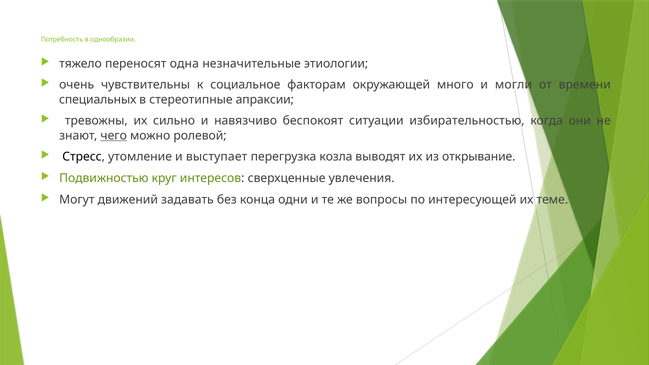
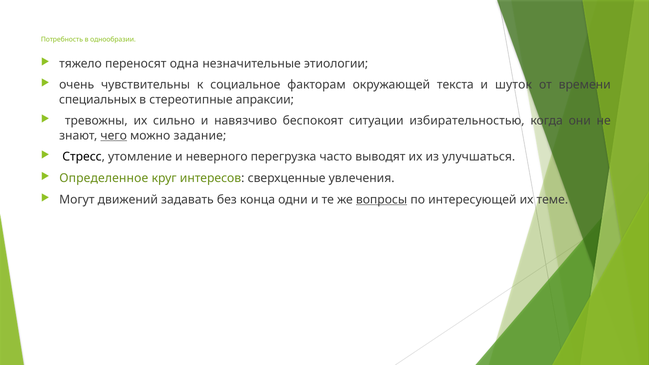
много: много -> текста (455, 85)
могли: могли -> шуток (514, 85)
ролевой: ролевой -> задание (200, 136)
выступает: выступает -> неверного (217, 157)
козла: козла -> часто (336, 157)
открывание: открывание -> улучшаться (479, 157)
Подвижностью: Подвижностью -> Определенное (104, 178)
вопросы underline: none -> present (382, 200)
